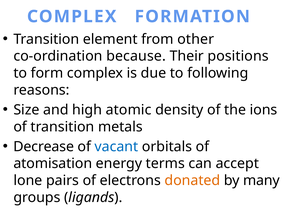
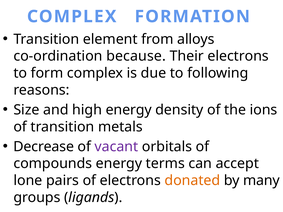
other: other -> alloys (196, 39)
Their positions: positions -> electrons (238, 56)
high atomic: atomic -> energy (129, 110)
vacant colour: blue -> purple (116, 147)
atomisation: atomisation -> compounds (53, 164)
